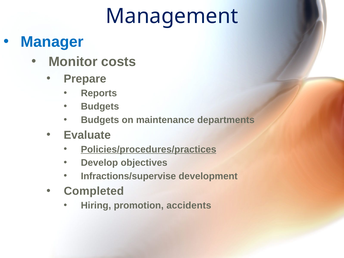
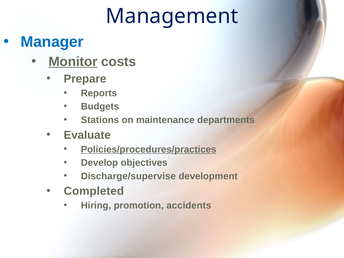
Monitor underline: none -> present (73, 62)
Budgets: Budgets -> Stations (100, 120)
Infractions/supervise: Infractions/supervise -> Discharge/supervise (128, 176)
